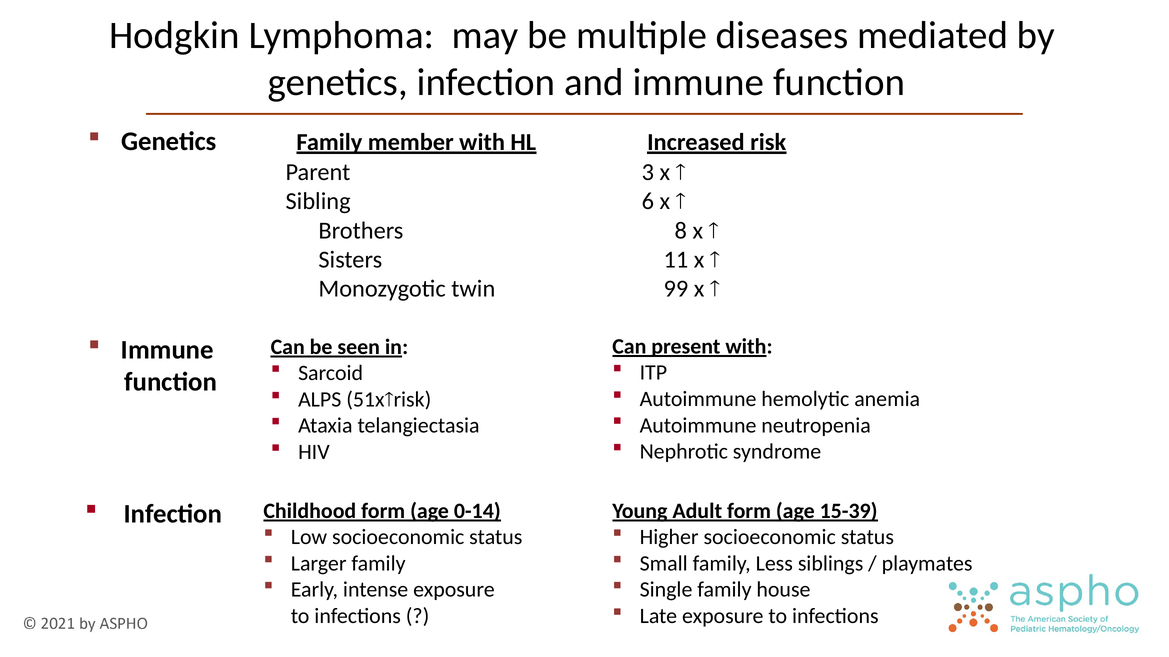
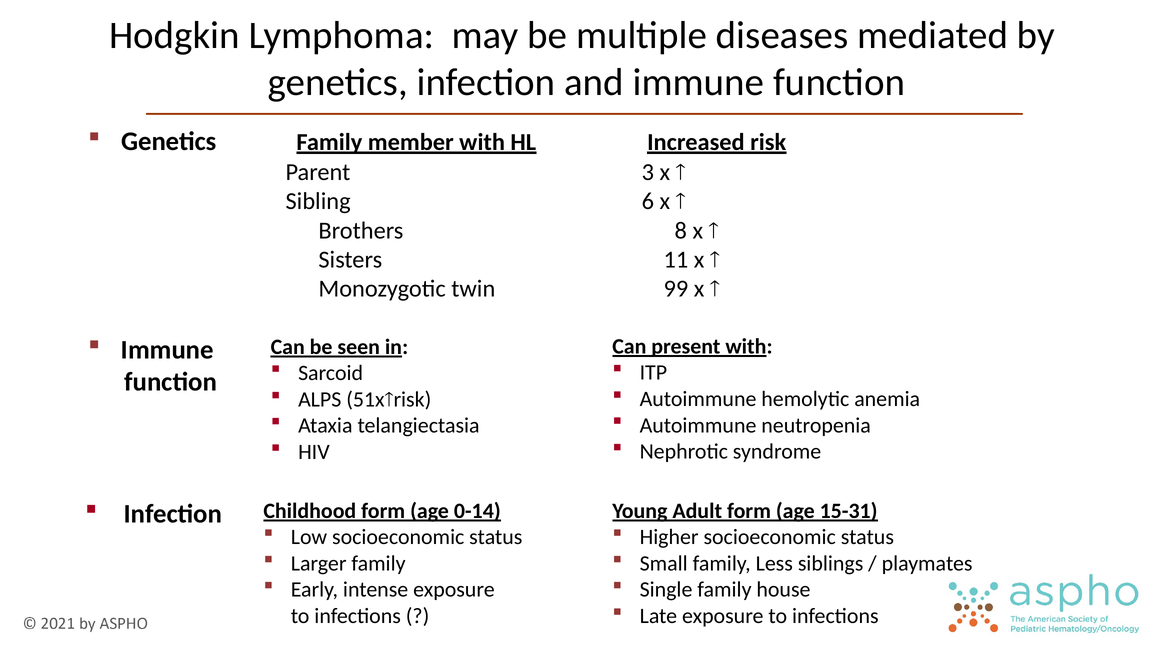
15-39: 15-39 -> 15-31 (849, 511)
